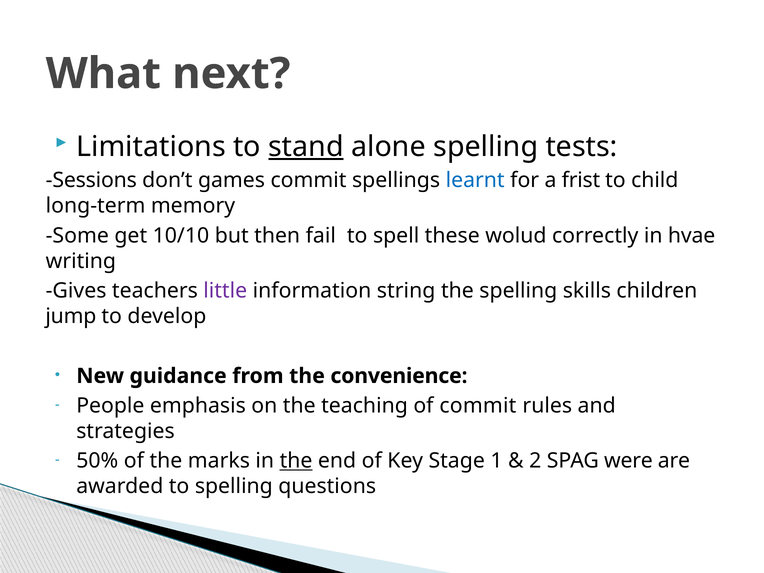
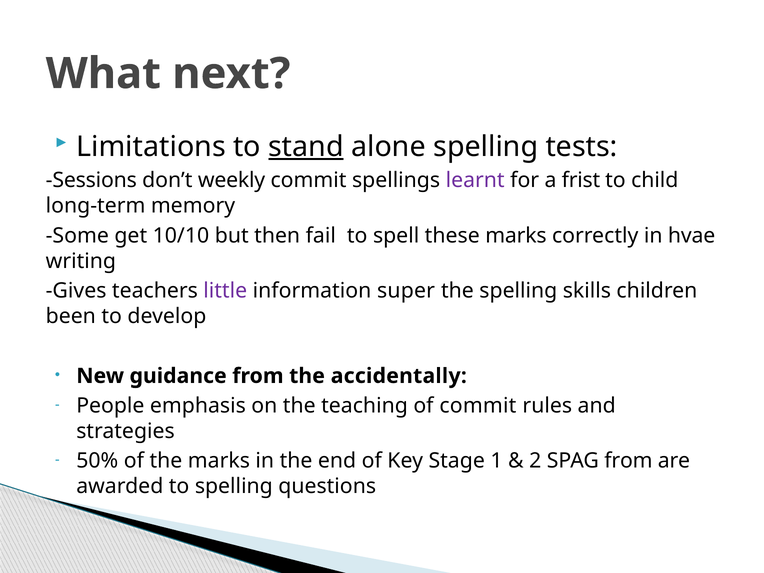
games: games -> weekly (232, 180)
learnt colour: blue -> purple (475, 180)
these wolud: wolud -> marks (516, 236)
string: string -> super (406, 291)
jump: jump -> been (71, 316)
convenience: convenience -> accidentally (399, 376)
the underline: present -> none (296, 461)
SPAG were: were -> from (628, 461)
